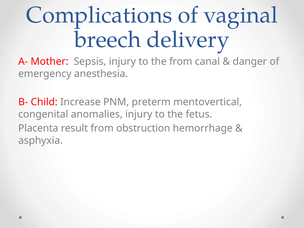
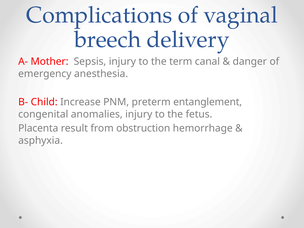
the from: from -> term (181, 62)
mentovertical: mentovertical -> entanglement (208, 102)
